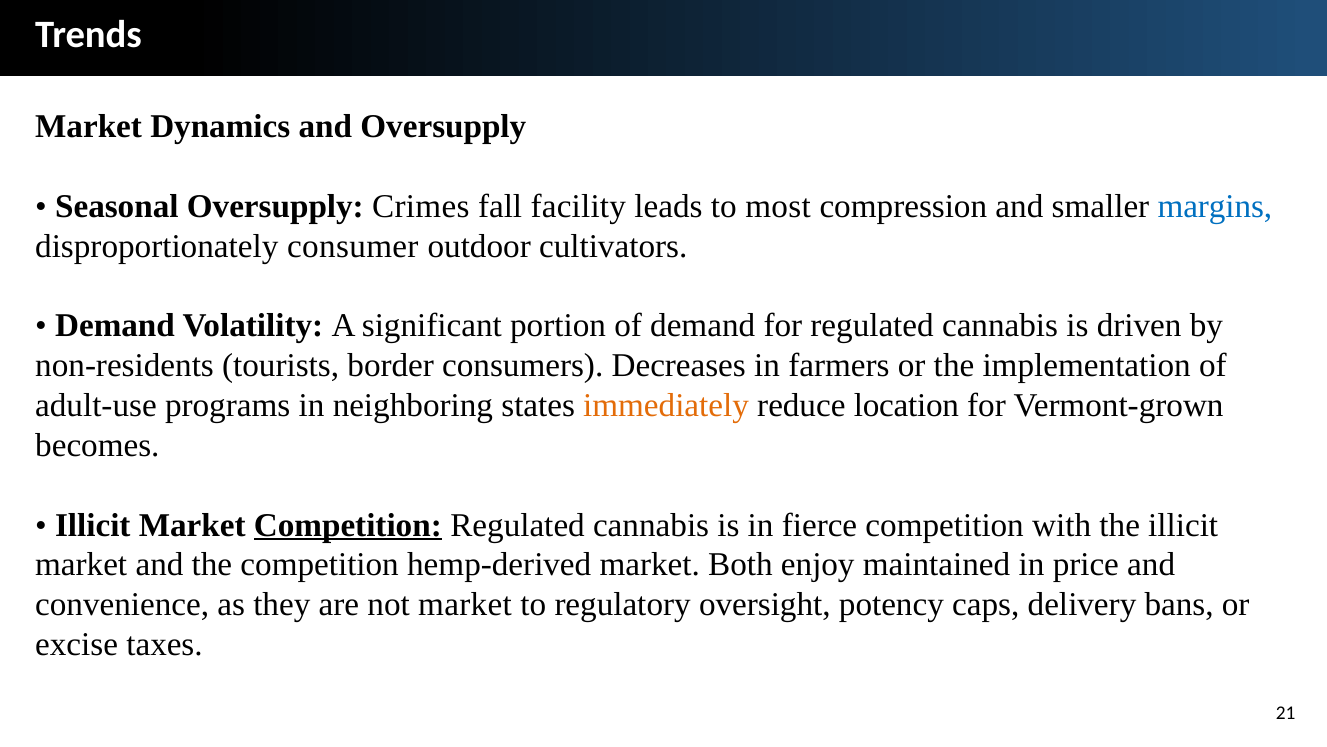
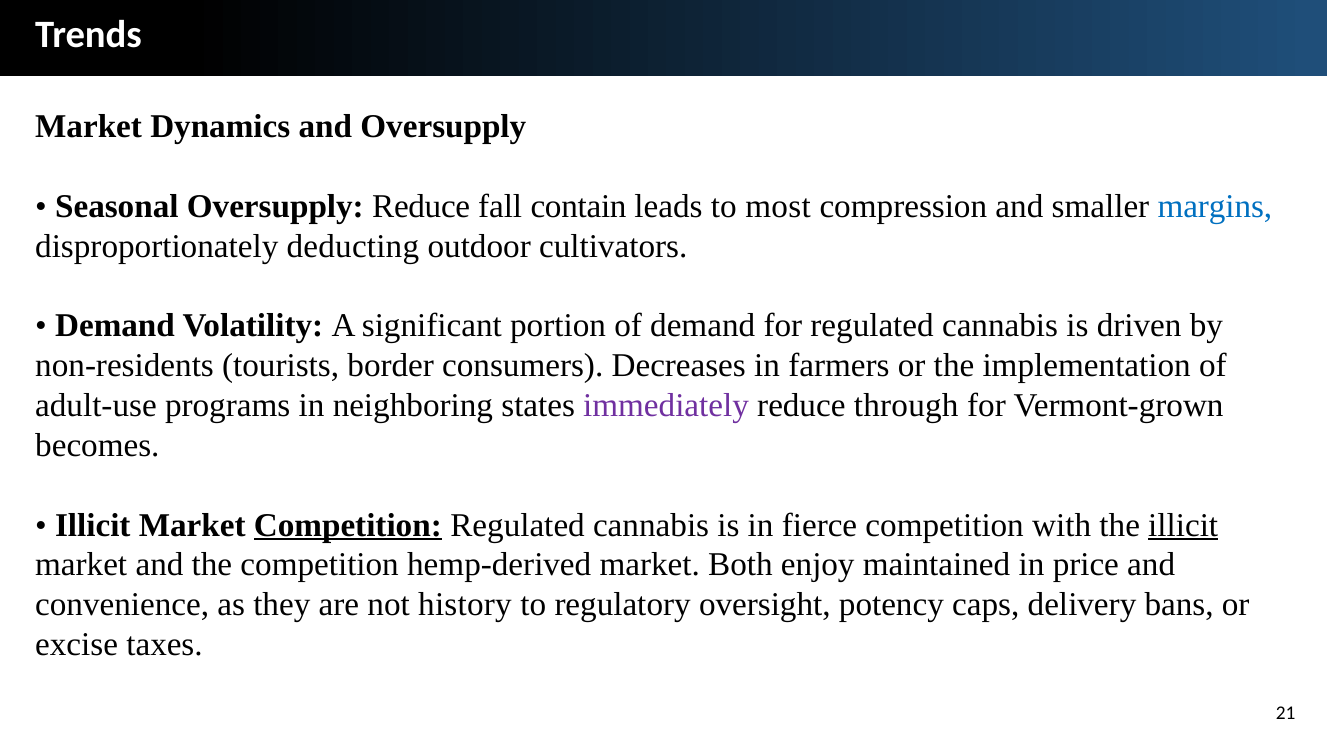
Oversupply Crimes: Crimes -> Reduce (421, 206)
facility: facility -> contain (579, 206)
consumer: consumer -> deducting (353, 246)
immediately colour: orange -> purple (666, 405)
location: location -> through (906, 405)
illicit underline: none -> present (1183, 525)
not market: market -> history (465, 604)
